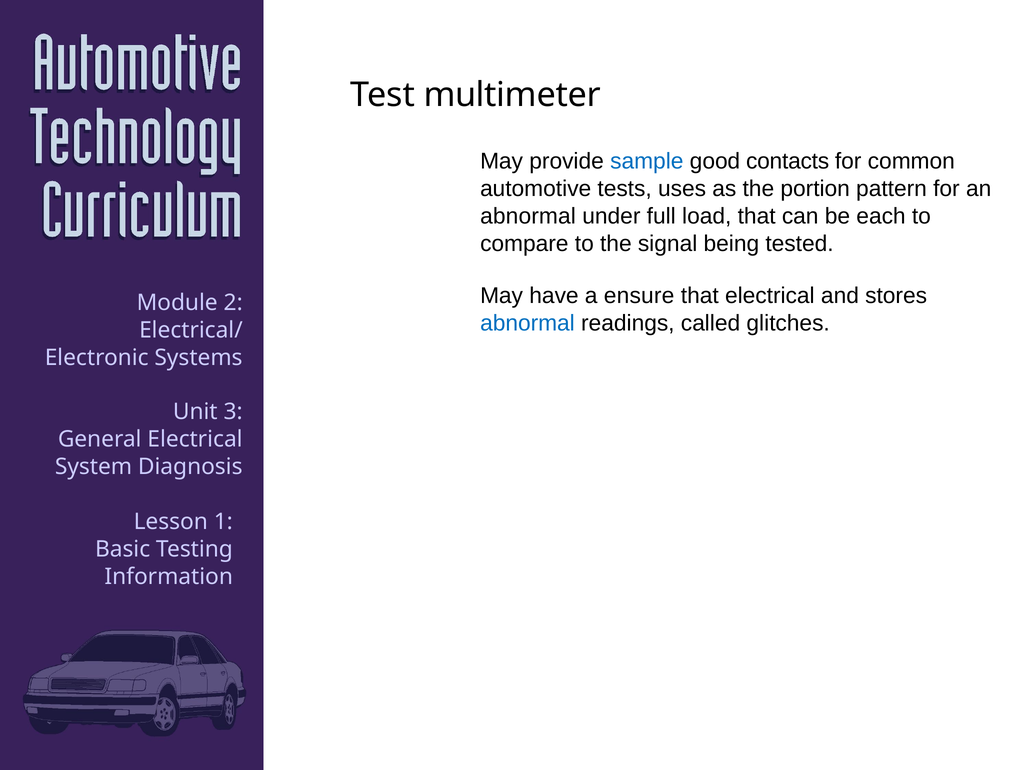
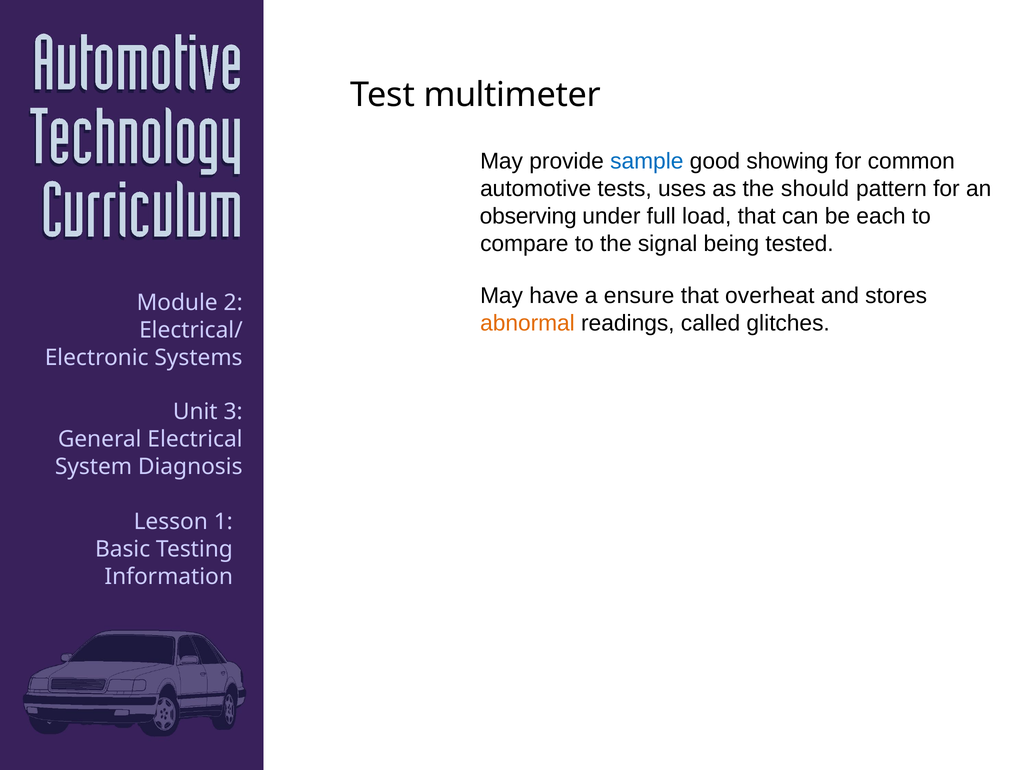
contacts: contacts -> showing (788, 161)
portion: portion -> should (815, 189)
abnormal: abnormal -> observing (528, 216)
that electrical: electrical -> overheat (770, 295)
abnormal colour: blue -> orange (527, 323)
